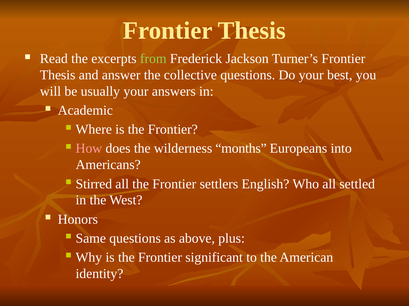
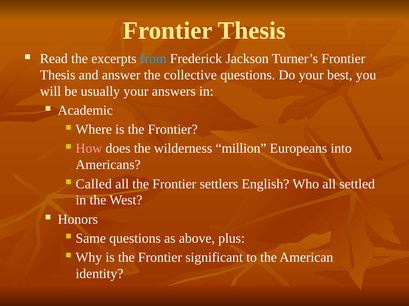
from colour: light green -> light blue (153, 59)
months: months -> million (241, 149)
Stirred: Stirred -> Called (94, 184)
